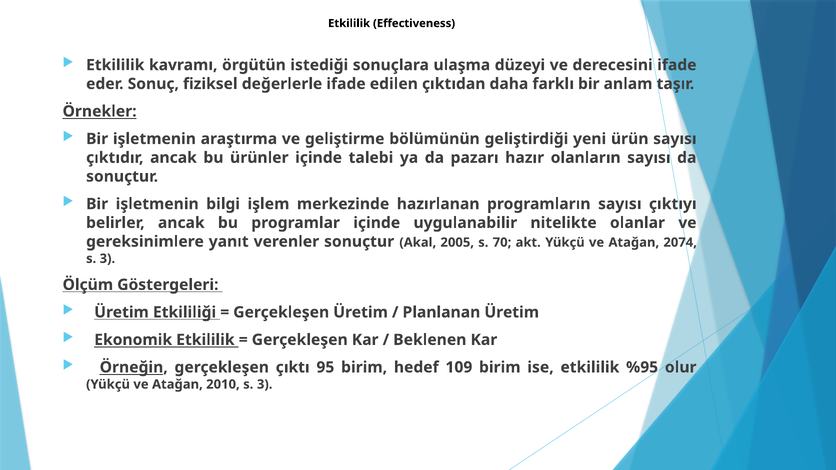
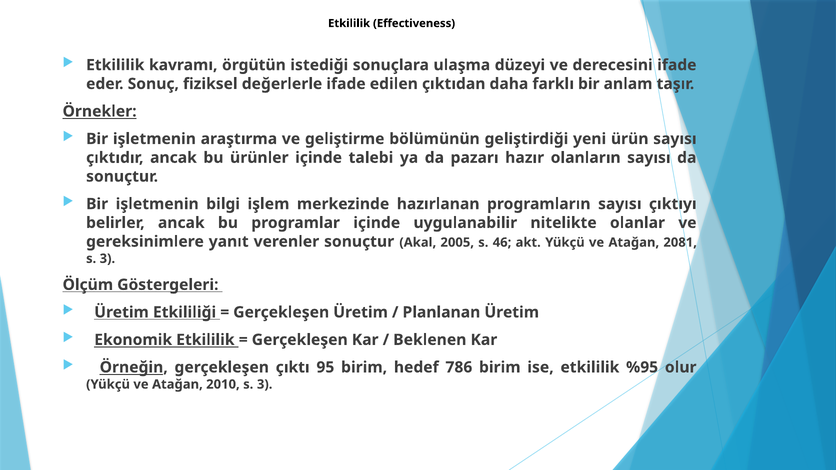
70: 70 -> 46 (502, 243)
2074: 2074 -> 2081 (680, 243)
109: 109 -> 786 (459, 367)
